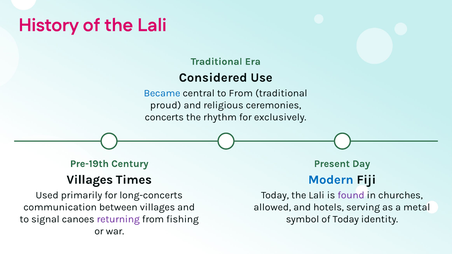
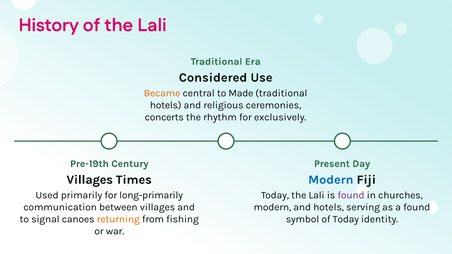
Became colour: blue -> orange (162, 93)
to From: From -> Made (241, 93)
proud: proud -> hotels (166, 105)
long-concerts: long-concerts -> long-primarily (151, 195)
allowed: allowed -> modern (272, 207)
a metal: metal -> found (417, 207)
returning colour: purple -> orange (118, 220)
